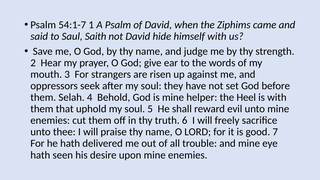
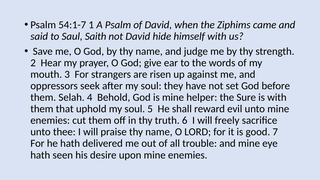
Heel: Heel -> Sure (246, 97)
